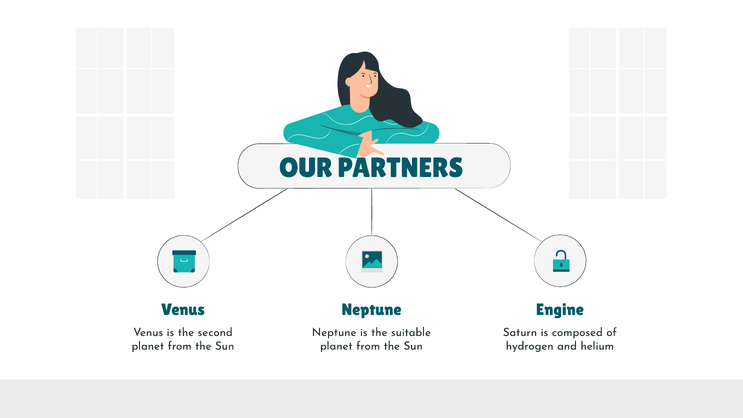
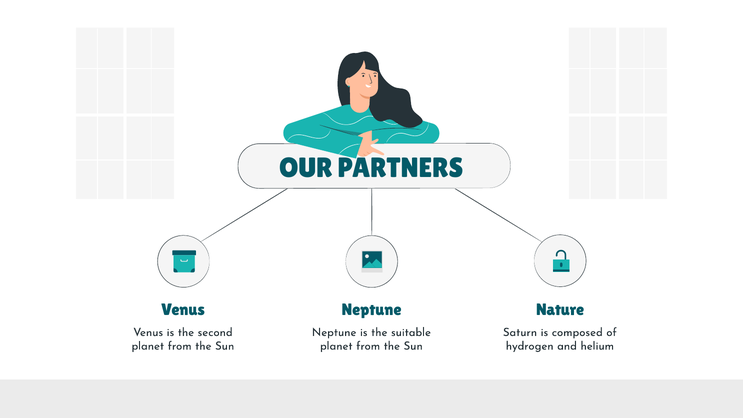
Engine: Engine -> Nature (560, 310)
